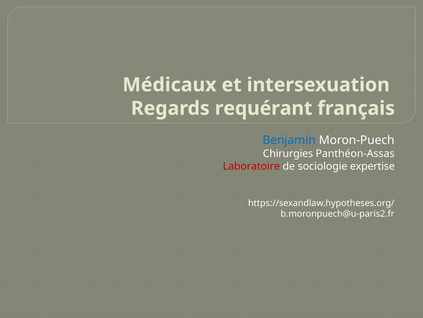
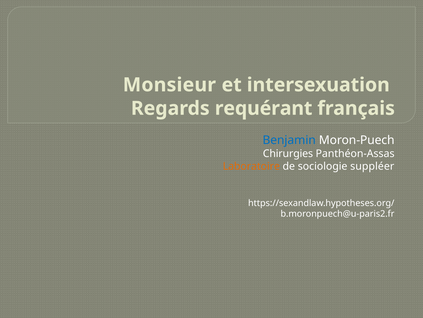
Médicaux: Médicaux -> Monsieur (169, 85)
Laboratoire colour: red -> orange (251, 166)
expertise: expertise -> suppléer (372, 166)
